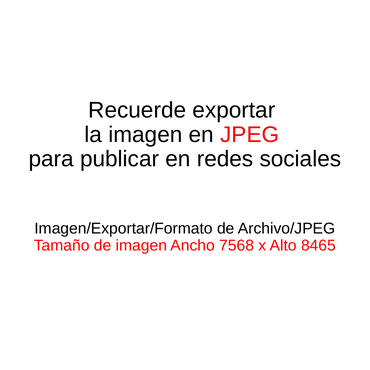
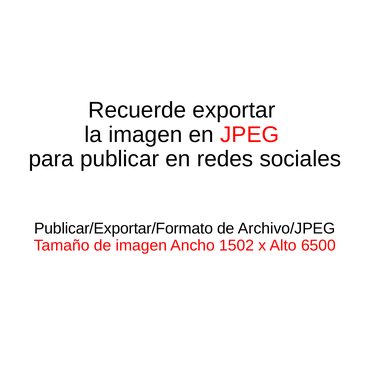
Imagen/Exportar/Formato: Imagen/Exportar/Formato -> Publicar/Exportar/Formato (124, 229)
7568: 7568 -> 1502 (237, 245)
8465: 8465 -> 6500 (318, 245)
